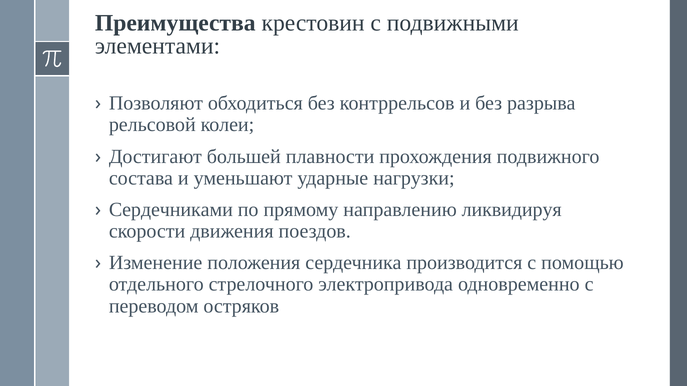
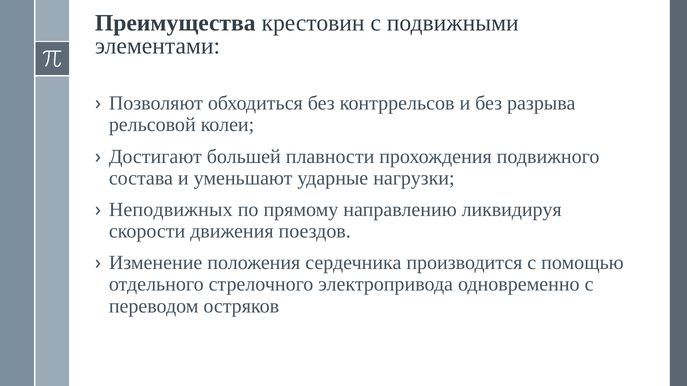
Сердечниками: Сердечниками -> Неподвижных (171, 210)
